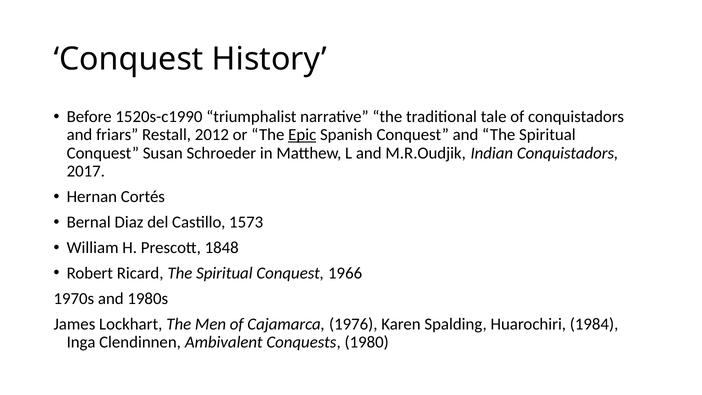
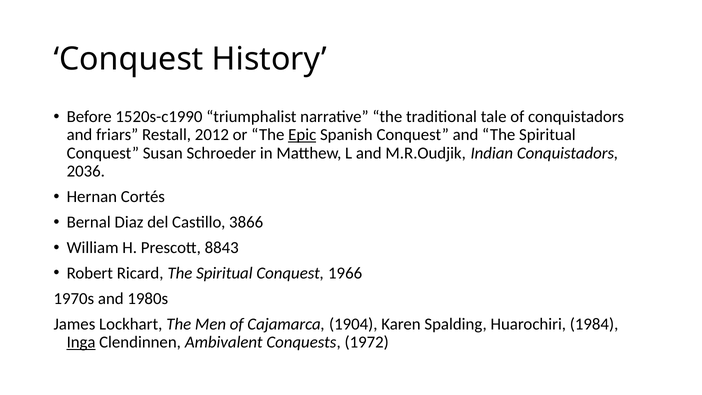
2017: 2017 -> 2036 (86, 171)
1573: 1573 -> 3866 (246, 222)
1848: 1848 -> 8843 (222, 248)
1976: 1976 -> 1904 (353, 324)
Inga underline: none -> present (81, 342)
1980: 1980 -> 1972 (367, 342)
